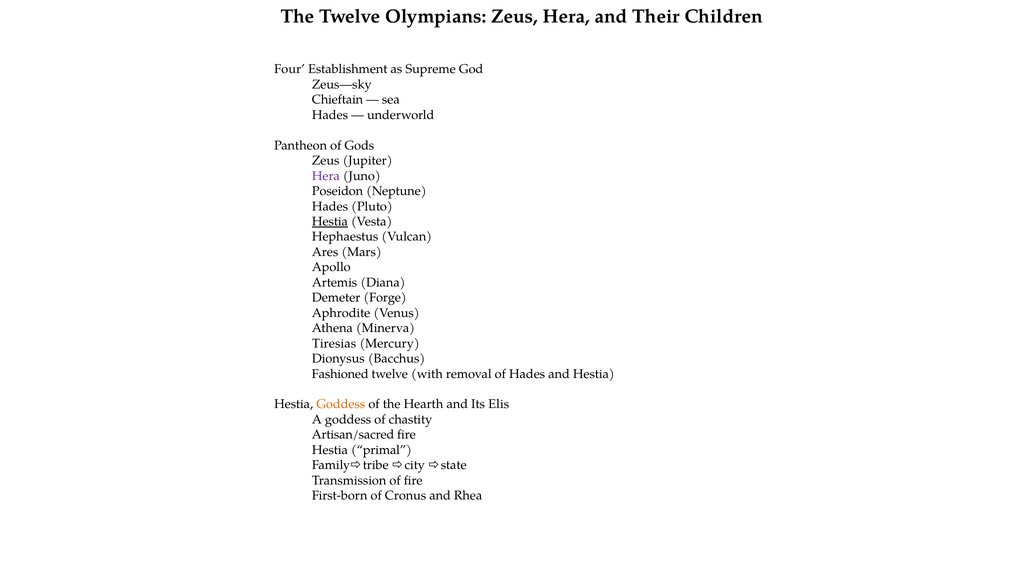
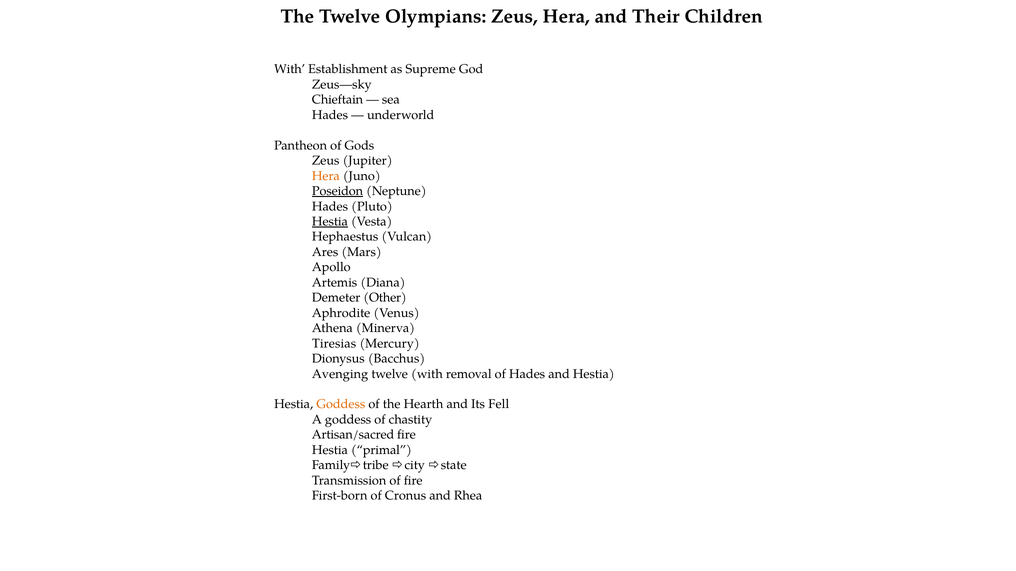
Four: Four -> With (290, 69)
Hera colour: purple -> orange (326, 176)
Poseidon underline: none -> present (338, 191)
Forge: Forge -> Other (385, 298)
Fashioned: Fashioned -> Avenging (340, 374)
Elis: Elis -> Fell (499, 405)
